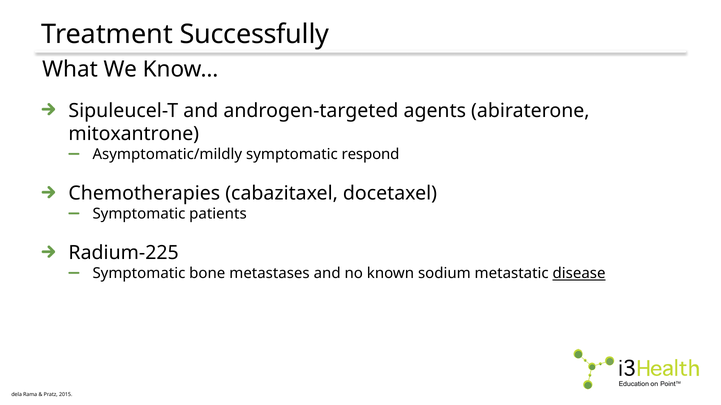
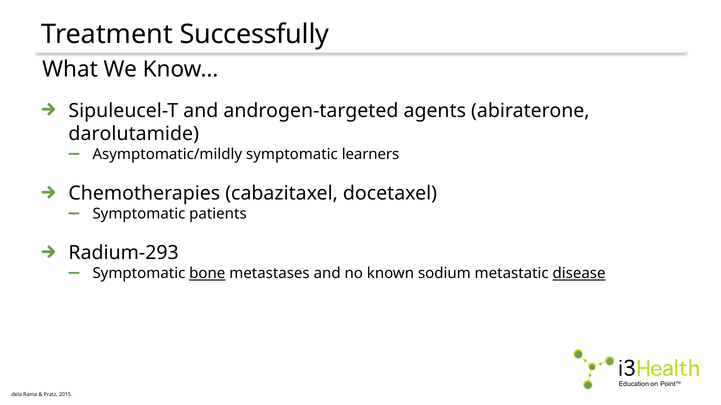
mitoxantrone: mitoxantrone -> darolutamide (134, 134)
respond: respond -> learners (371, 155)
Radium-225: Radium-225 -> Radium-293 (124, 253)
bone underline: none -> present (207, 274)
